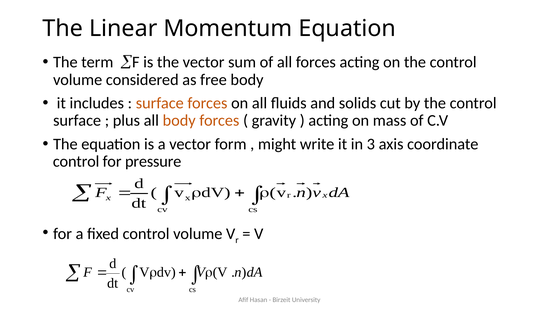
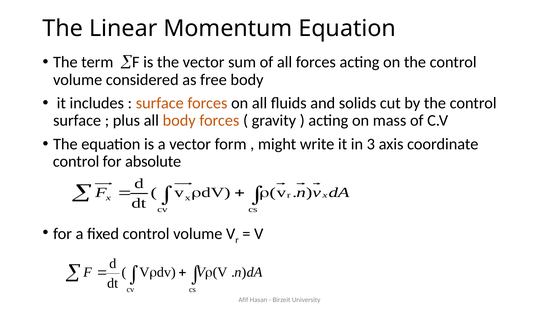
pressure: pressure -> absolute (153, 162)
